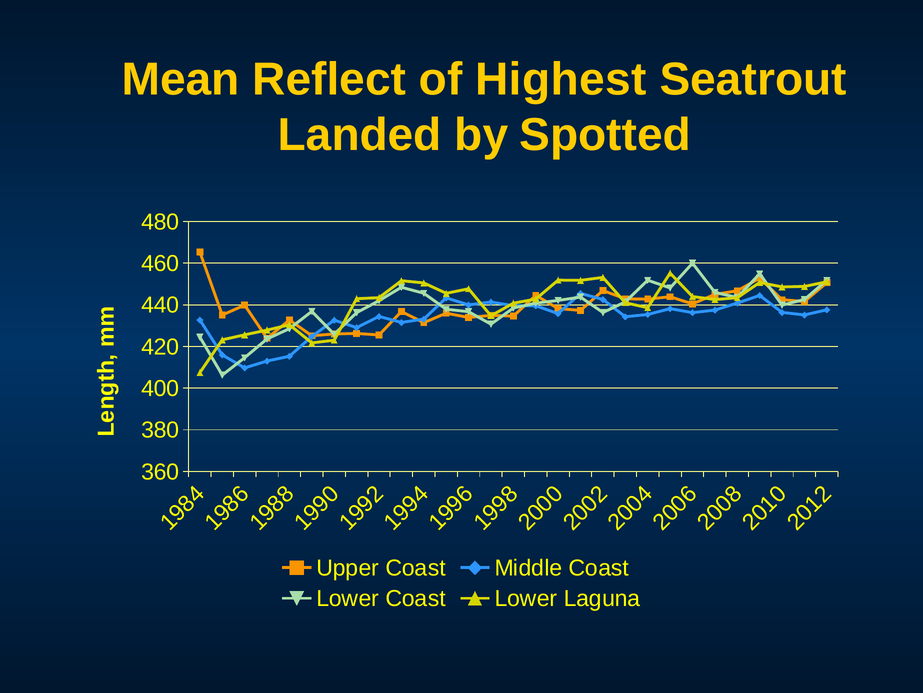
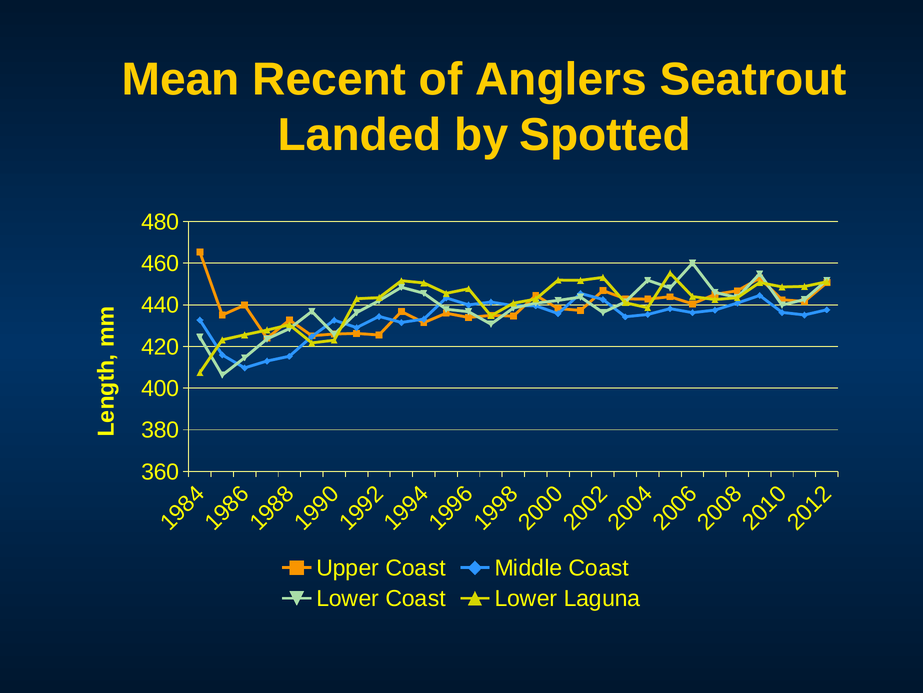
Reflect: Reflect -> Recent (329, 79)
Highest: Highest -> Anglers (561, 79)
